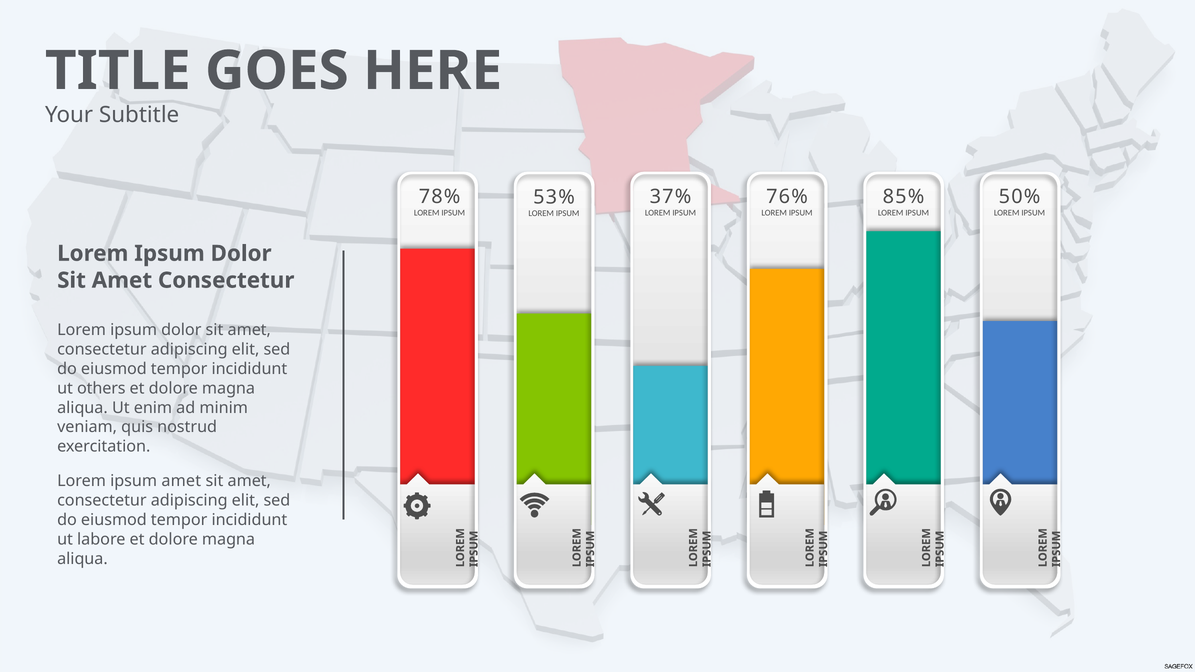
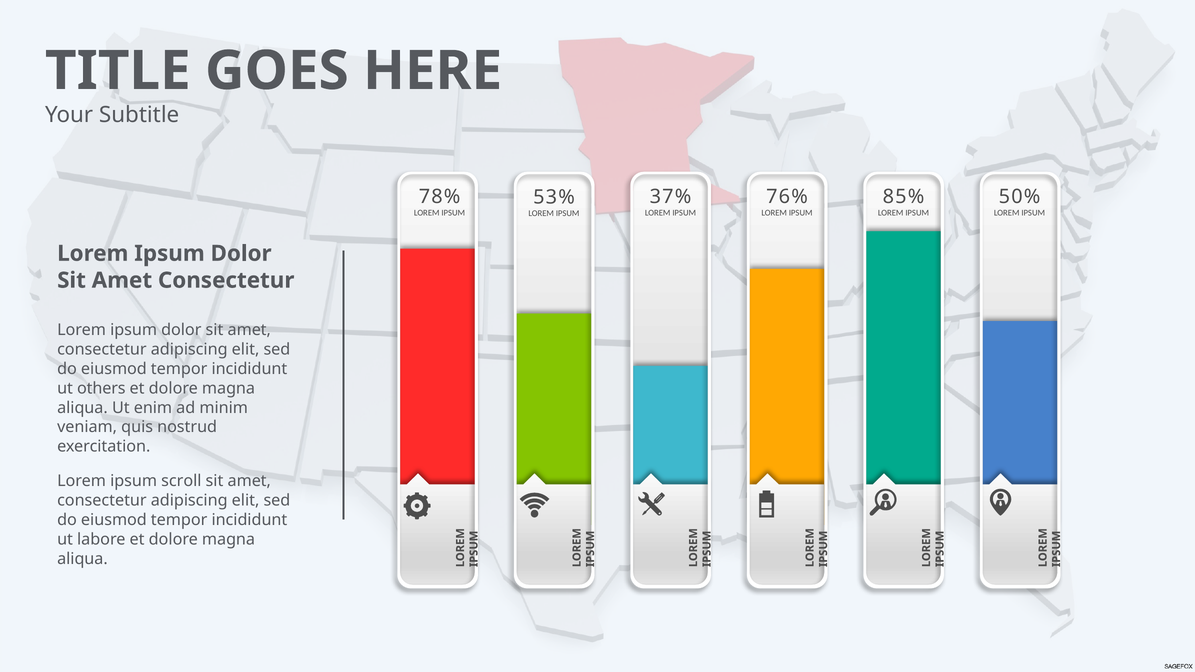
ipsum amet: amet -> scroll (181, 481)
